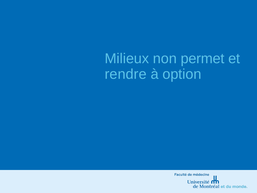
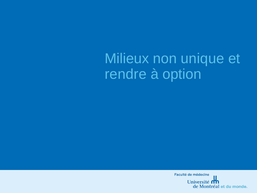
permet: permet -> unique (202, 59)
